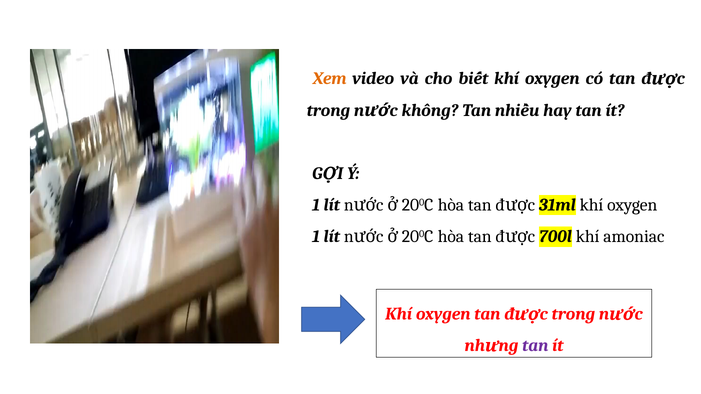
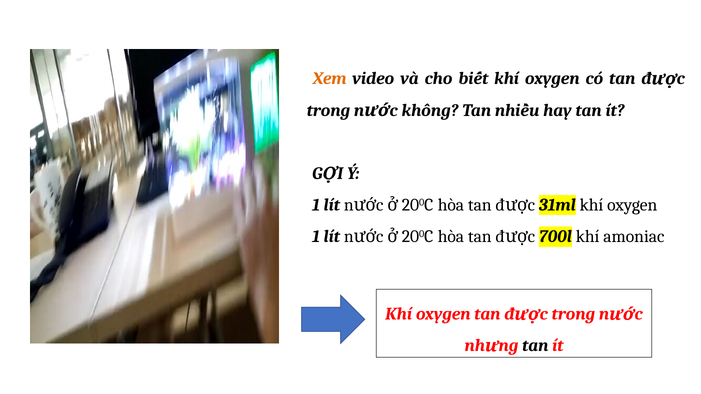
tan colour: purple -> black (535, 346)
